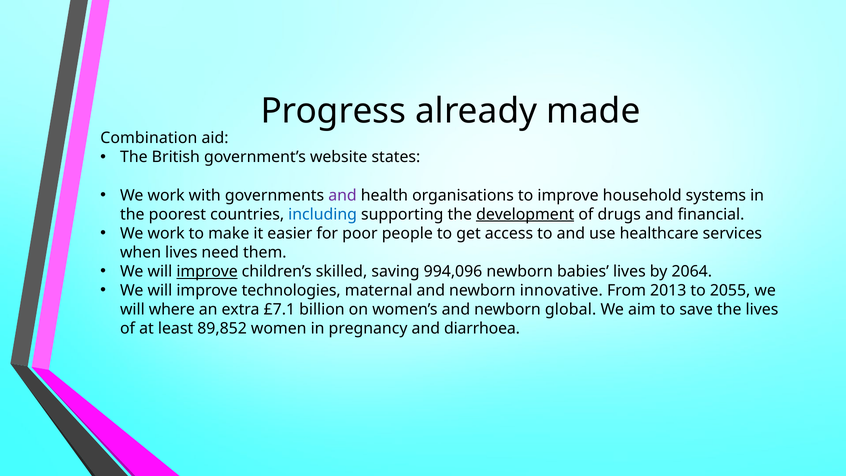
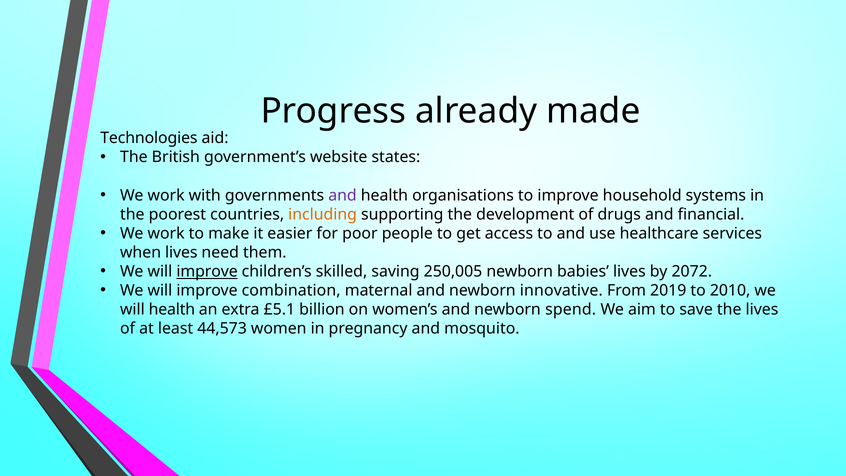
Combination: Combination -> Technologies (149, 138)
including colour: blue -> orange (323, 214)
development underline: present -> none (525, 214)
994,096: 994,096 -> 250,005 (453, 271)
2064: 2064 -> 2072 (692, 271)
technologies: technologies -> combination (291, 290)
2013: 2013 -> 2019 (668, 290)
2055: 2055 -> 2010 (730, 290)
will where: where -> health (172, 309)
£7.1: £7.1 -> £5.1 (279, 309)
global: global -> spend (571, 309)
89,852: 89,852 -> 44,573 (222, 328)
diarrhoea: diarrhoea -> mosquito (482, 328)
